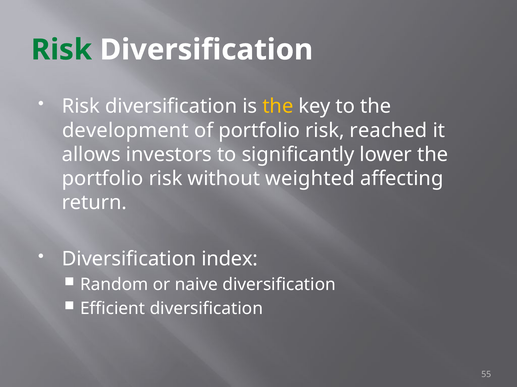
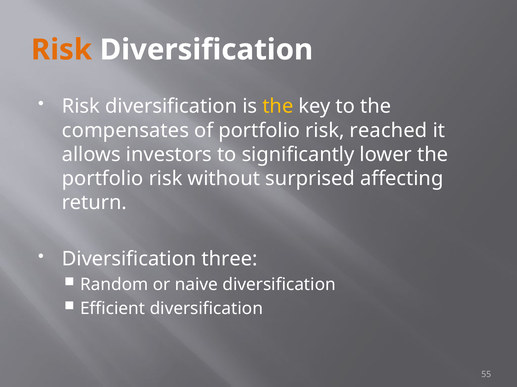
Risk colour: green -> orange (61, 50)
development: development -> compensates (125, 131)
weighted: weighted -> surprised (310, 179)
index: index -> three (230, 259)
